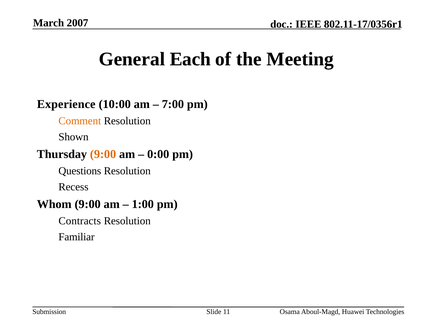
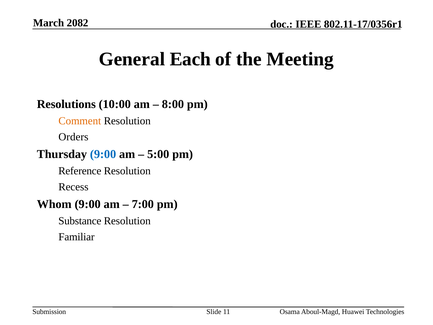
2007: 2007 -> 2082 (78, 23)
Experience: Experience -> Resolutions (66, 104)
7:00: 7:00 -> 8:00 (173, 104)
Shown: Shown -> Orders (73, 137)
9:00 colour: orange -> blue (103, 154)
0:00: 0:00 -> 5:00 (158, 154)
Questions: Questions -> Reference (80, 171)
1:00: 1:00 -> 7:00 (143, 204)
Contracts: Contracts -> Substance (80, 221)
